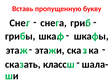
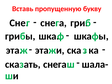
класс: класс -> снега (55, 64)
